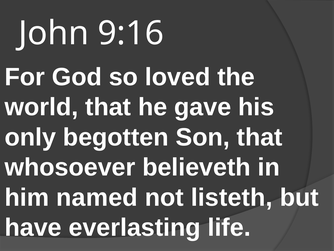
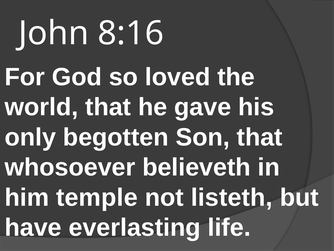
9:16: 9:16 -> 8:16 (131, 33)
named: named -> temple (97, 197)
